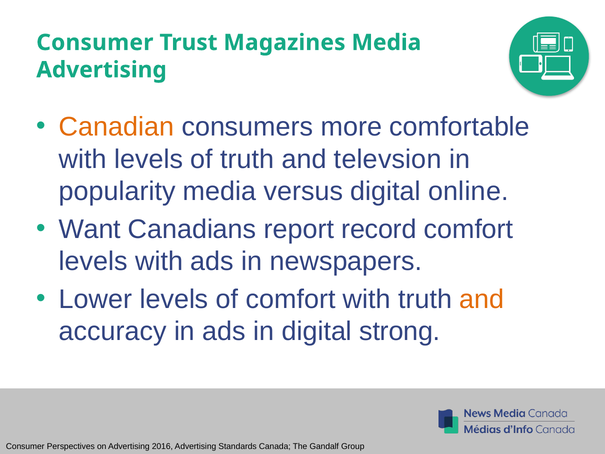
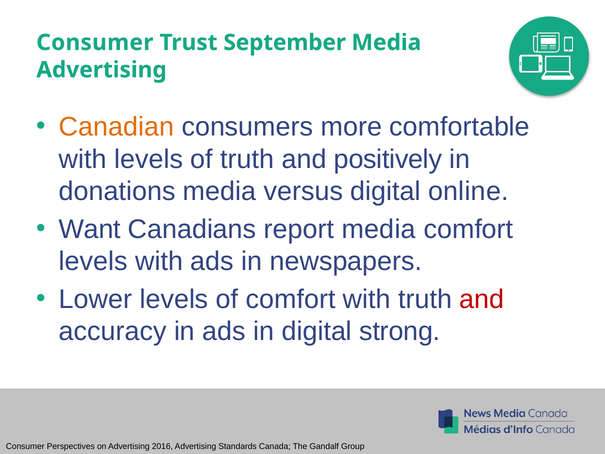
Magazines: Magazines -> September (285, 43)
televsion: televsion -> positively (388, 159)
popularity: popularity -> donations (117, 191)
report record: record -> media (379, 229)
and colour: orange -> red (482, 299)
